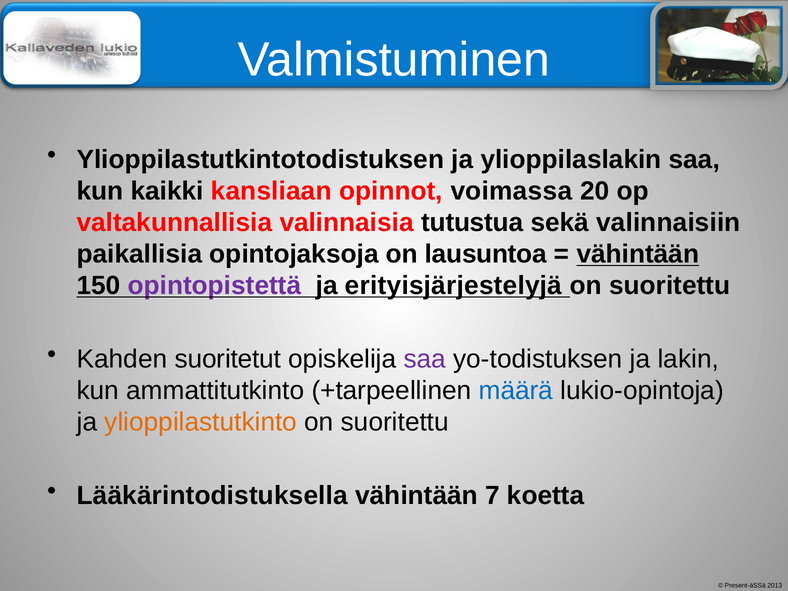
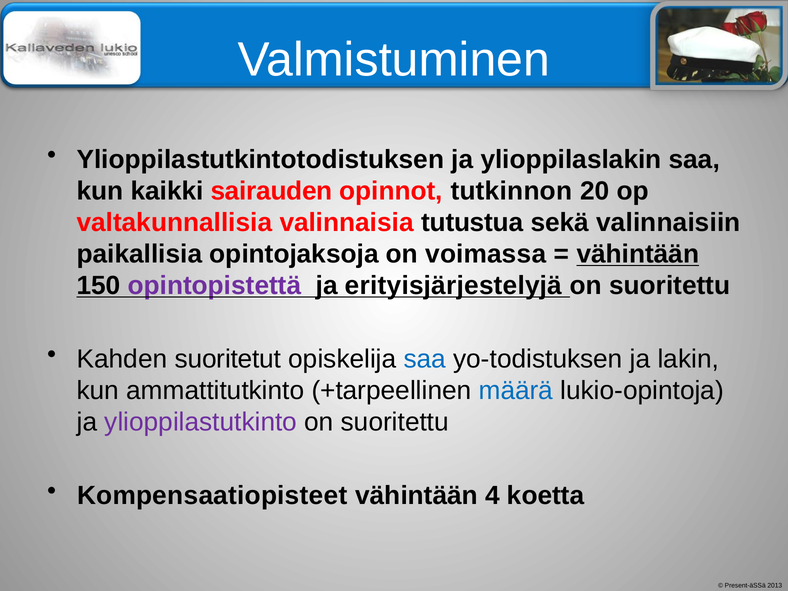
kansliaan: kansliaan -> sairauden (272, 191)
voimassa: voimassa -> tutkinnon (511, 191)
lausuntoa: lausuntoa -> voimassa (486, 254)
saa colour: purple -> blue (425, 359)
ylioppilastutkinto colour: orange -> purple (201, 422)
Lääkärintodistuksella: Lääkärintodistuksella -> Kompensaatiopisteet (212, 496)
7: 7 -> 4 (492, 496)
